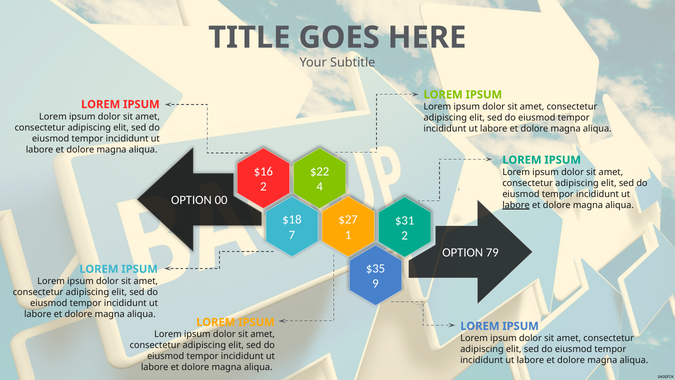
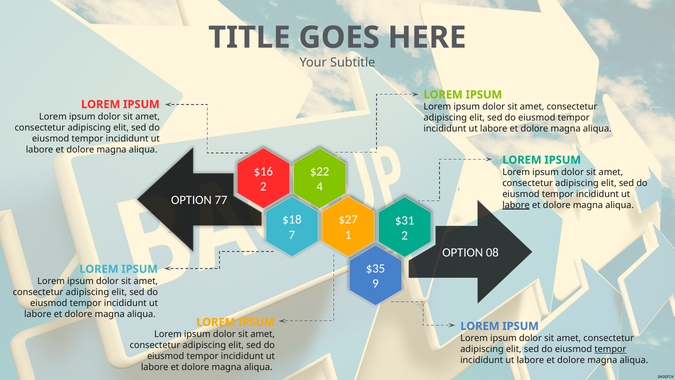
00: 00 -> 77 (221, 200)
79: 79 -> 08 (492, 253)
tempor underline: none -> present (610, 349)
